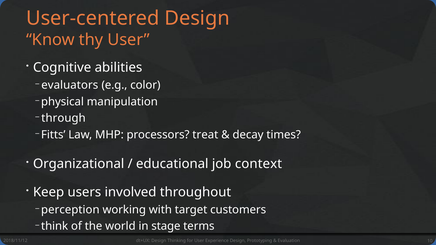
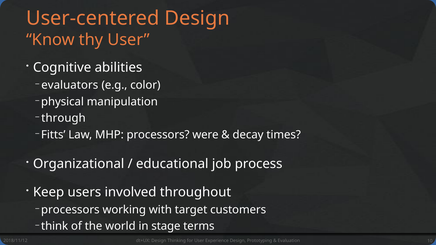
treat: treat -> were (205, 135)
context: context -> process (259, 164)
perception: perception -> processors (70, 210)
